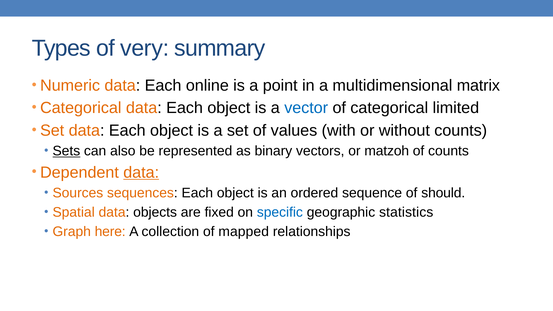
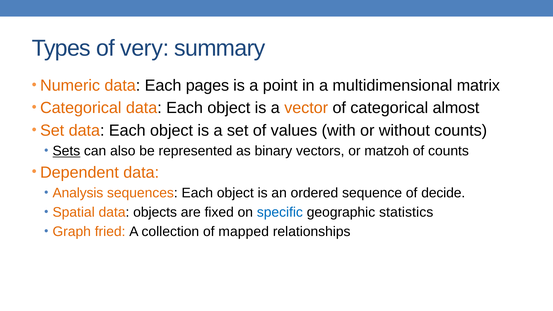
online: online -> pages (207, 85)
vector colour: blue -> orange (306, 108)
limited: limited -> almost (456, 108)
data underline: present -> none (141, 172)
Sources: Sources -> Analysis (78, 193)
should: should -> decide (443, 193)
here: here -> fried (110, 232)
